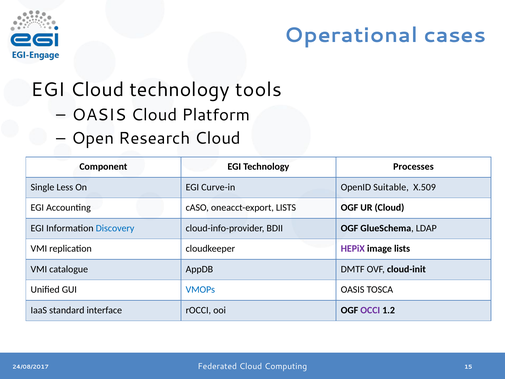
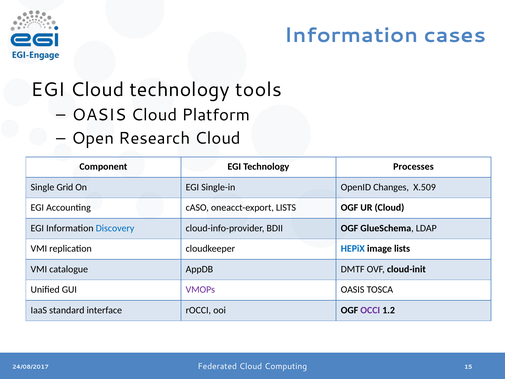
Operational: Operational -> Information (351, 35)
Less: Less -> Grid (65, 187)
Curve-in: Curve-in -> Single-in (218, 187)
Suitable: Suitable -> Changes (391, 187)
HEPiX colour: purple -> blue (353, 248)
VMOPs colour: blue -> purple (200, 289)
